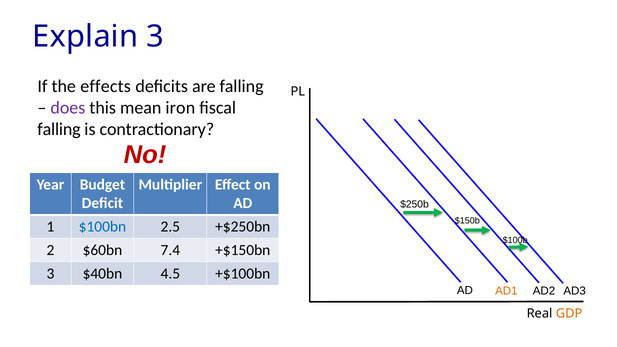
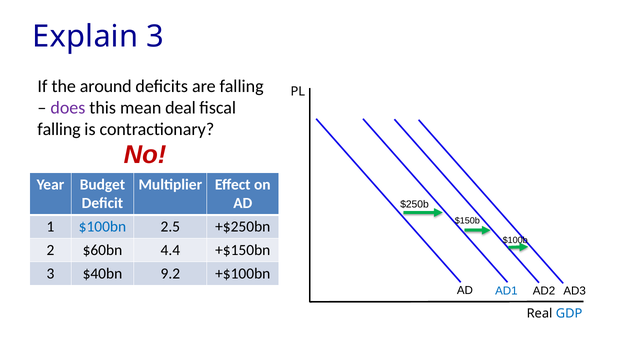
effects: effects -> around (106, 86)
iron: iron -> deal (180, 108)
7.4: 7.4 -> 4.4 (170, 250)
4.5: 4.5 -> 9.2 (170, 274)
AD1 colour: orange -> blue (506, 291)
GDP colour: orange -> blue (569, 314)
